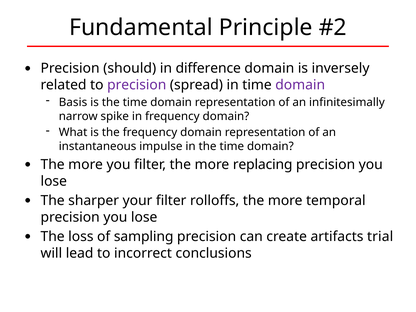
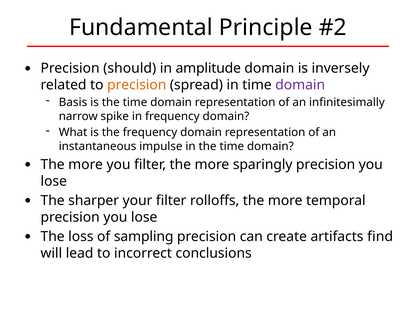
difference: difference -> amplitude (208, 68)
precision colour: purple -> orange (137, 85)
replacing: replacing -> sparingly (263, 164)
trial: trial -> find (380, 237)
